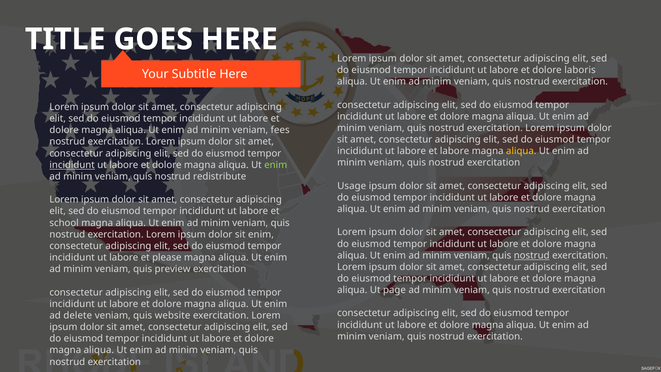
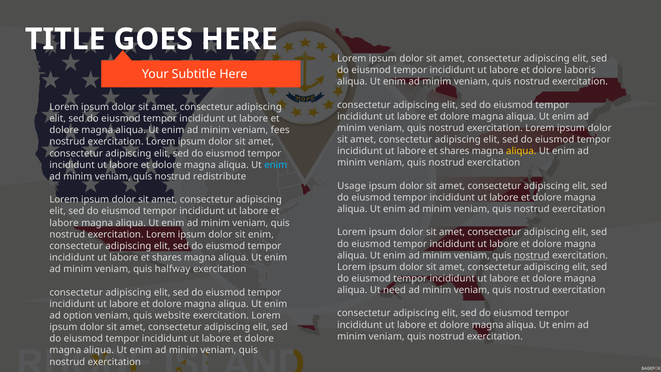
labore: labore -> shares (455, 151)
incididunt underline: present -> none (72, 165)
enim colour: light green -> light blue (276, 165)
school: school -> labore (64, 223)
please: please -> shares (167, 257)
preview: preview -> halfway (173, 269)
page: page -> need (394, 290)
delete: delete -> option (78, 315)
